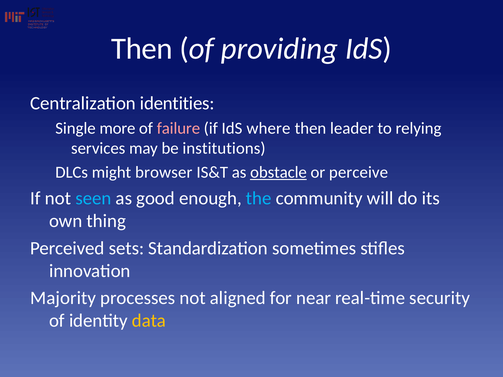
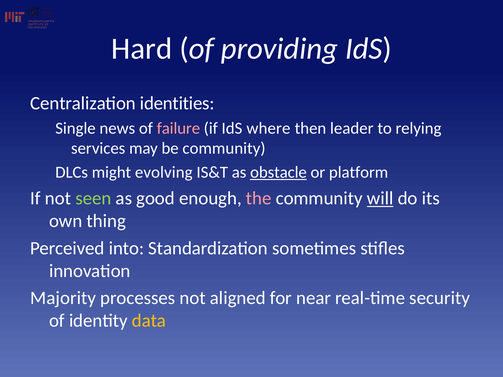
Then: Then -> Hard (142, 49)
more: more -> news (117, 128)
be institutions: institutions -> community (224, 148)
browser: browser -> evolving (164, 173)
perceive: perceive -> platform (359, 173)
seen colour: light blue -> light green (93, 199)
the colour: light blue -> pink (259, 199)
will underline: none -> present (380, 199)
sets: sets -> into (126, 248)
